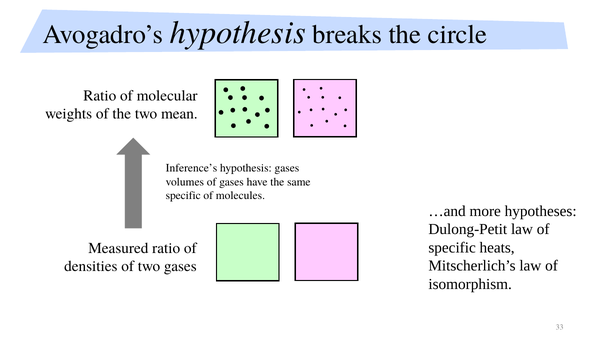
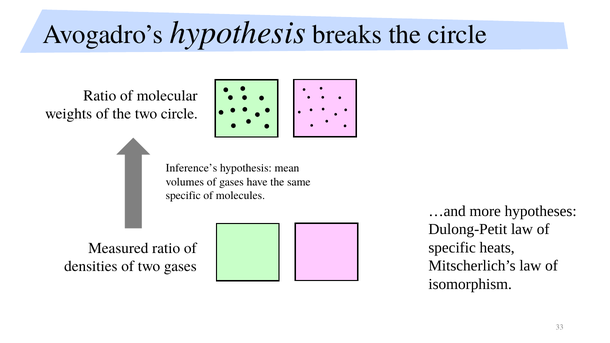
two mean: mean -> circle (179, 114)
hypothesis gases: gases -> mean (287, 168)
